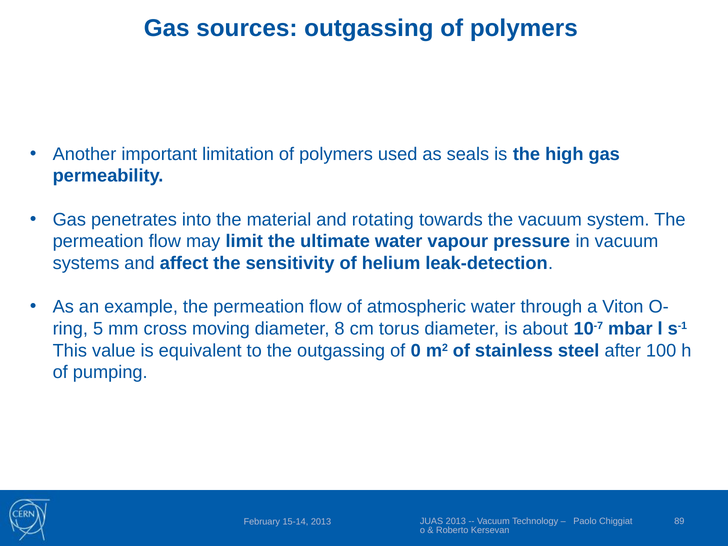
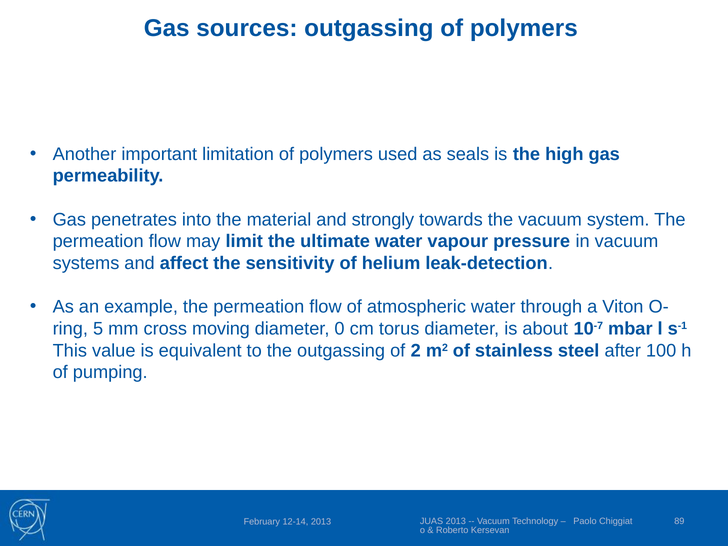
rotating: rotating -> strongly (383, 220)
8: 8 -> 0 (340, 329)
0: 0 -> 2 (416, 351)
15-14: 15-14 -> 12-14 (295, 522)
